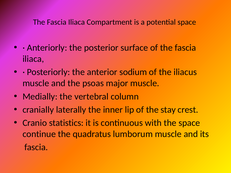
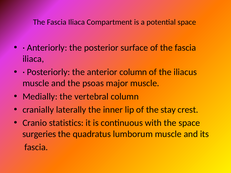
anterior sodium: sodium -> column (133, 72)
continue: continue -> surgeries (39, 134)
